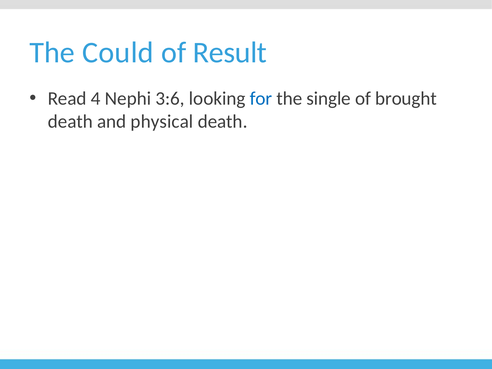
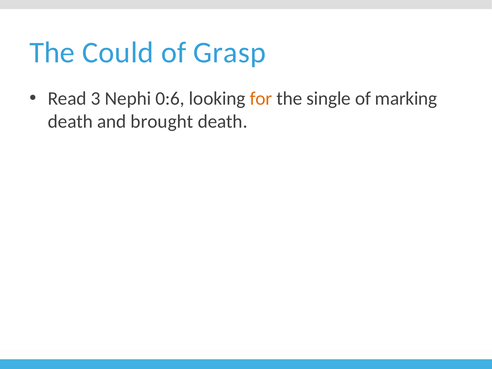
Result: Result -> Grasp (230, 52)
4: 4 -> 3 (96, 99)
3:6: 3:6 -> 0:6 (170, 99)
for colour: blue -> orange (261, 99)
brought: brought -> marking (406, 99)
physical: physical -> brought (162, 122)
